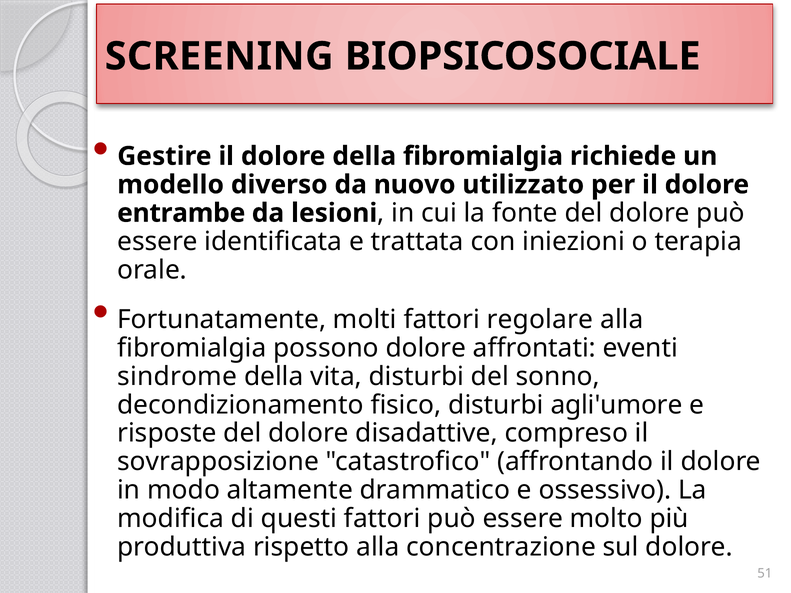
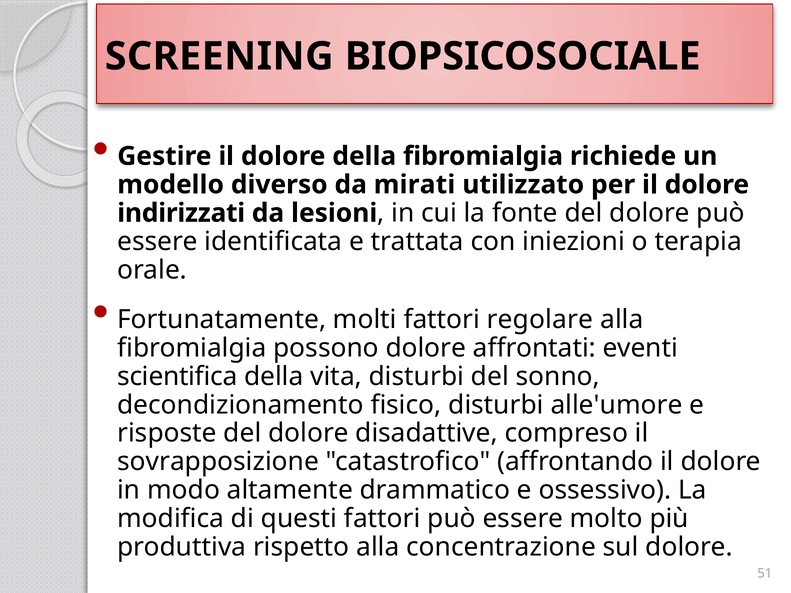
nuovo: nuovo -> mirati (414, 185)
entrambe: entrambe -> indirizzati (181, 213)
sindrome: sindrome -> scientifica (177, 377)
agli'umore: agli'umore -> alle'umore (616, 405)
